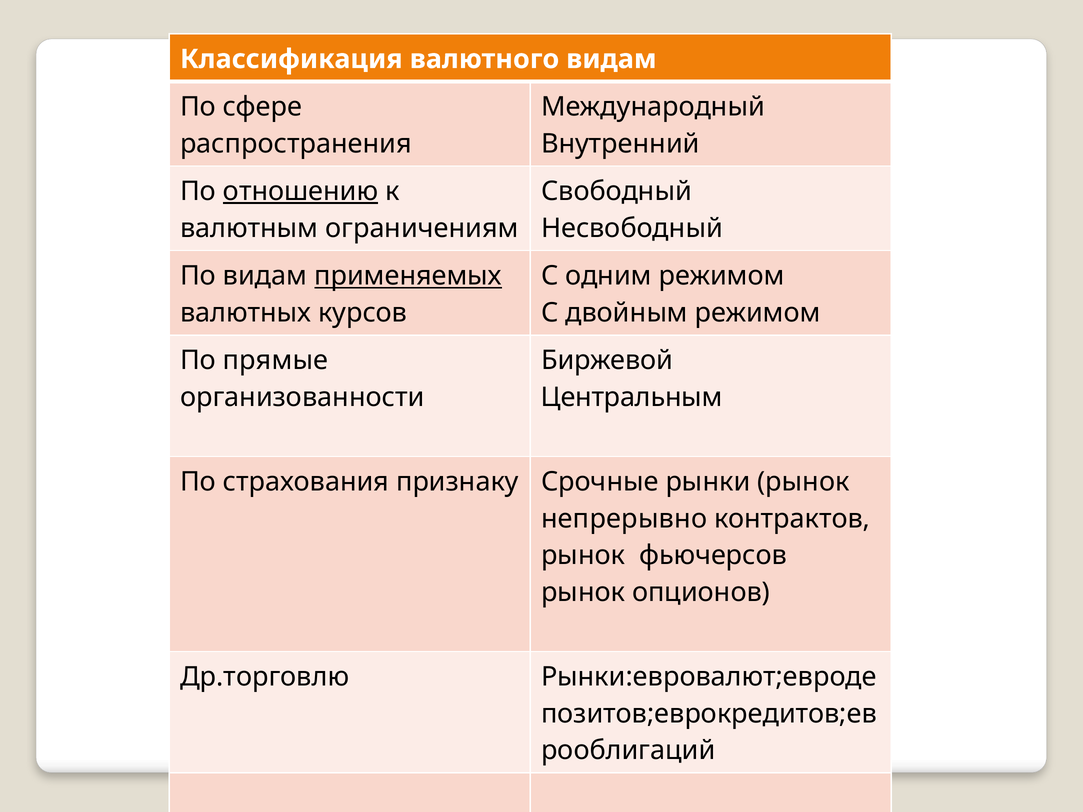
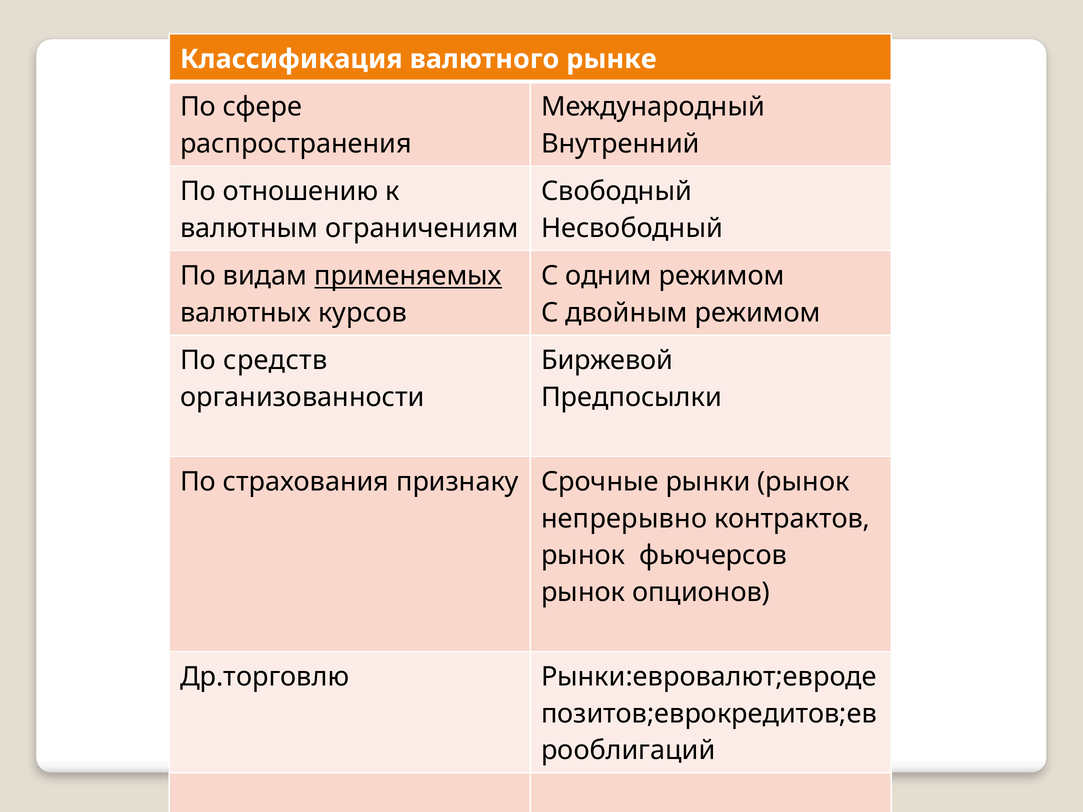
валютного видам: видам -> рынке (611, 59)
отношению underline: present -> none (301, 191)
прямые: прямые -> средств (275, 361)
Центральным: Центральным -> Предпосылки (632, 397)
